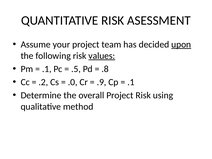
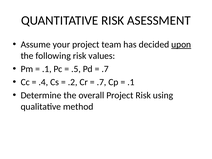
values underline: present -> none (102, 56)
.8: .8 -> .7 (105, 69)
.2: .2 -> .4 (43, 82)
.0: .0 -> .2 (73, 82)
.9: .9 -> .7 (102, 82)
